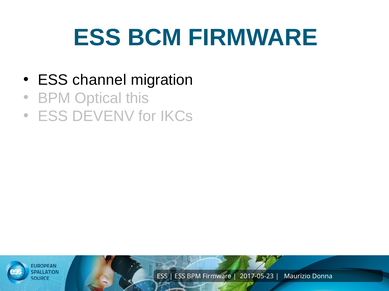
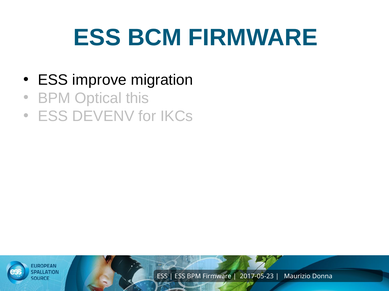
channel: channel -> improve (99, 80)
